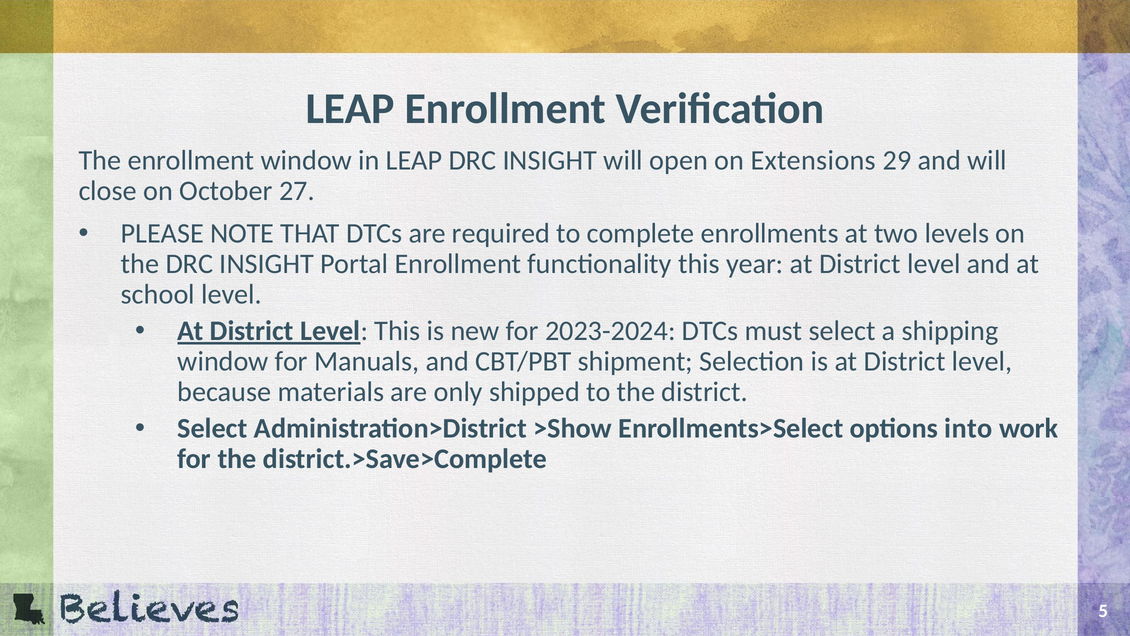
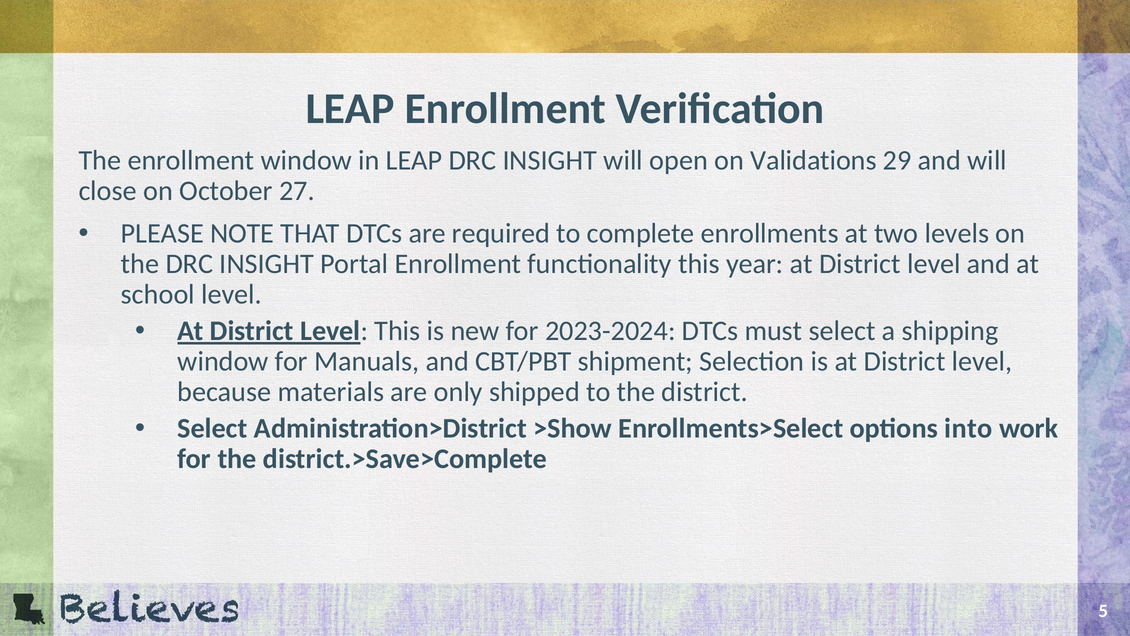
Extensions: Extensions -> Validations (813, 160)
